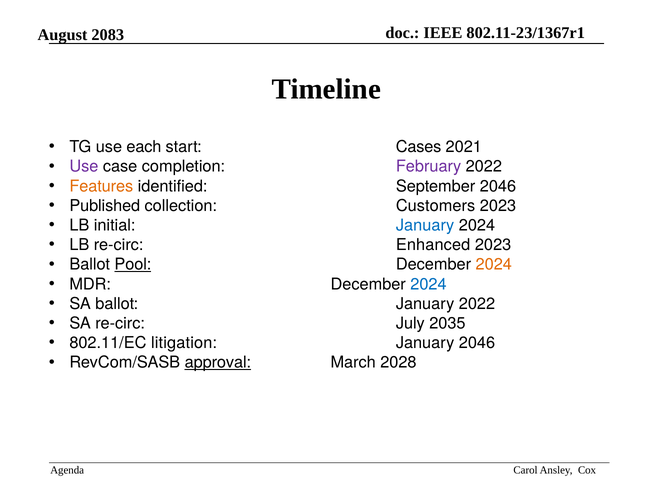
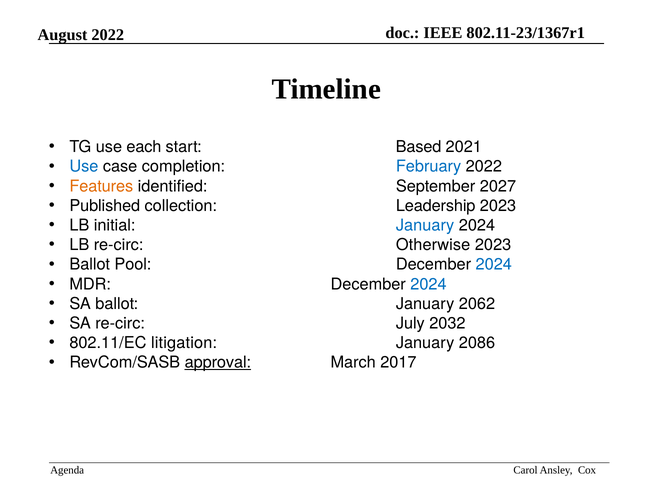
2083: 2083 -> 2022 (108, 35)
Cases: Cases -> Based (419, 147)
Use colour: purple -> blue (84, 166)
February colour: purple -> blue (429, 166)
September 2046: 2046 -> 2027 (498, 186)
Customers: Customers -> Leadership (436, 206)
Enhanced: Enhanced -> Otherwise (433, 245)
Pool underline: present -> none (133, 264)
2024 colour: orange -> blue (494, 264)
January 2022: 2022 -> 2062 (477, 304)
2035: 2035 -> 2032 (447, 323)
January 2046: 2046 -> 2086 (477, 343)
2028: 2028 -> 2017 (398, 362)
